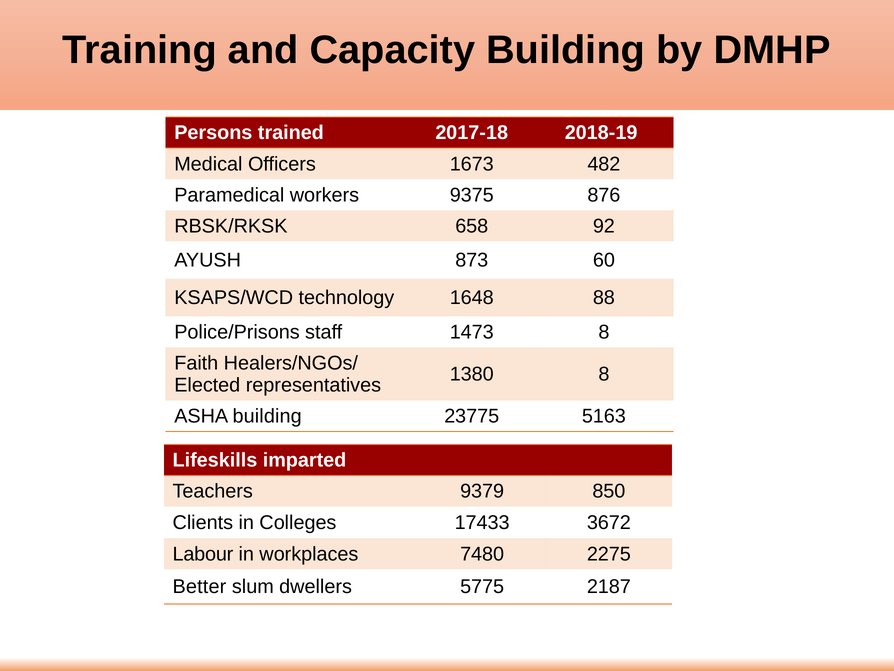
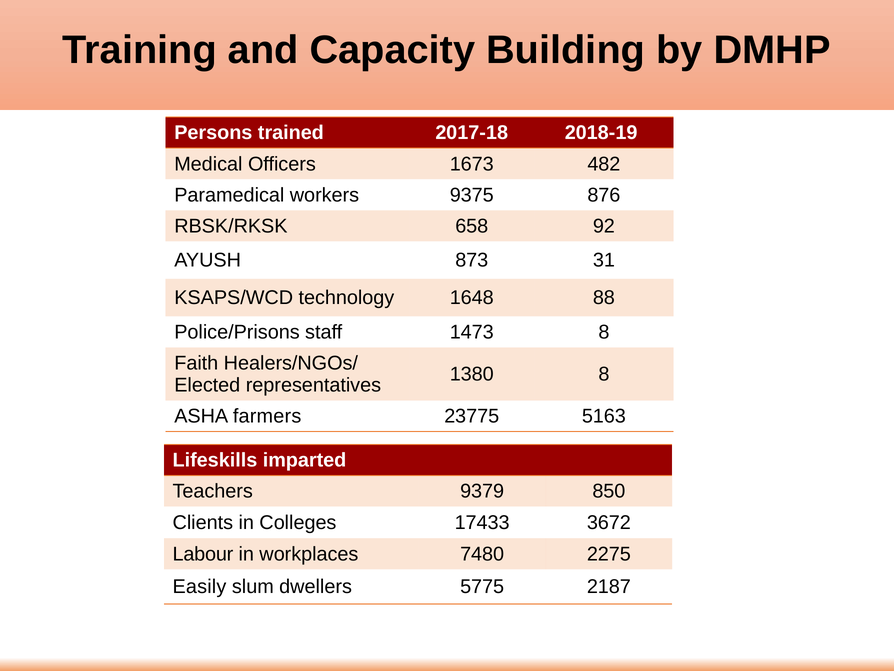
60: 60 -> 31 (604, 260)
ASHA building: building -> farmers (267, 416)
Better: Better -> Easily (199, 586)
